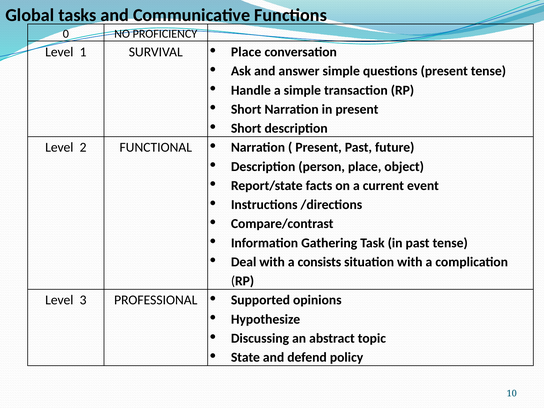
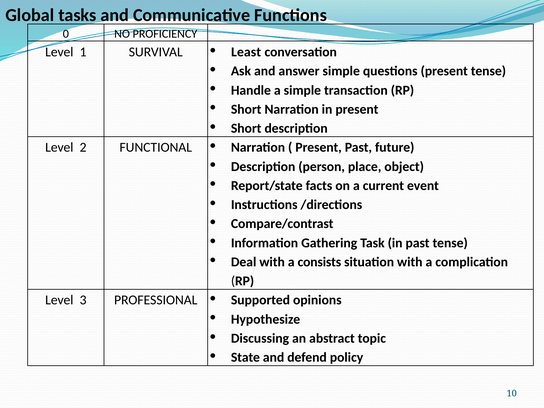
Place: Place -> Least (246, 52)
